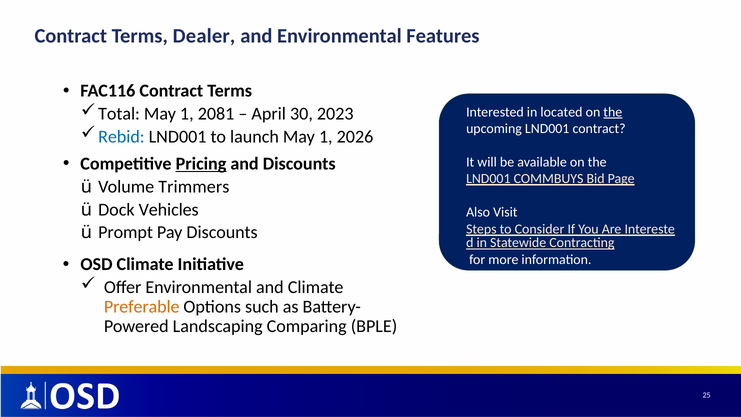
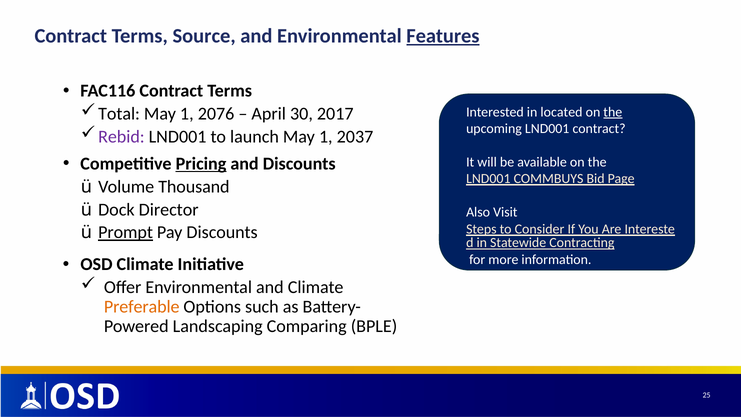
Dealer: Dealer -> Source (204, 36)
Features underline: none -> present (443, 36)
2081: 2081 -> 2076 (216, 114)
2023: 2023 -> 2017 (335, 114)
Rebid colour: blue -> purple (121, 137)
2026: 2026 -> 2037 (355, 137)
Trimmers: Trimmers -> Thousand (194, 187)
Vehicles: Vehicles -> Director (169, 209)
Prompt underline: none -> present (126, 232)
